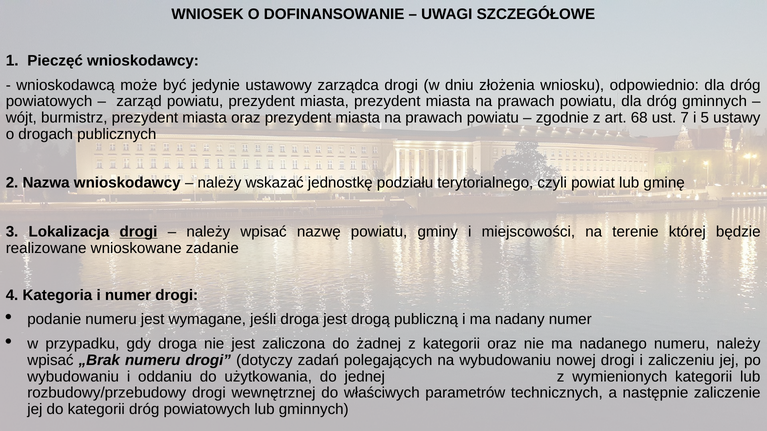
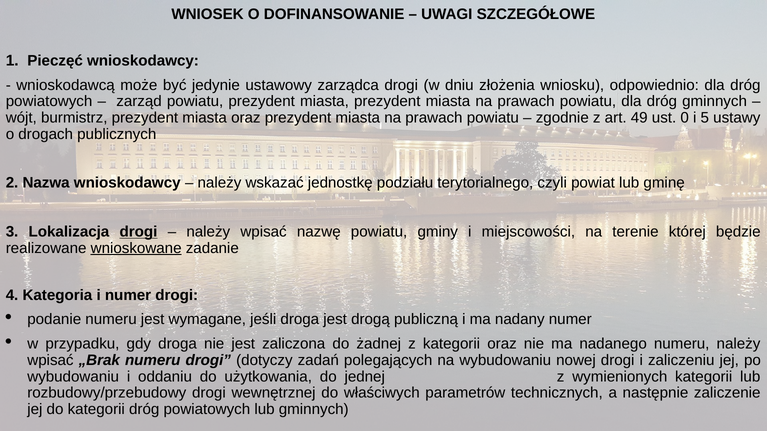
68: 68 -> 49 (639, 118)
7: 7 -> 0 (685, 118)
wnioskowane underline: none -> present (136, 248)
